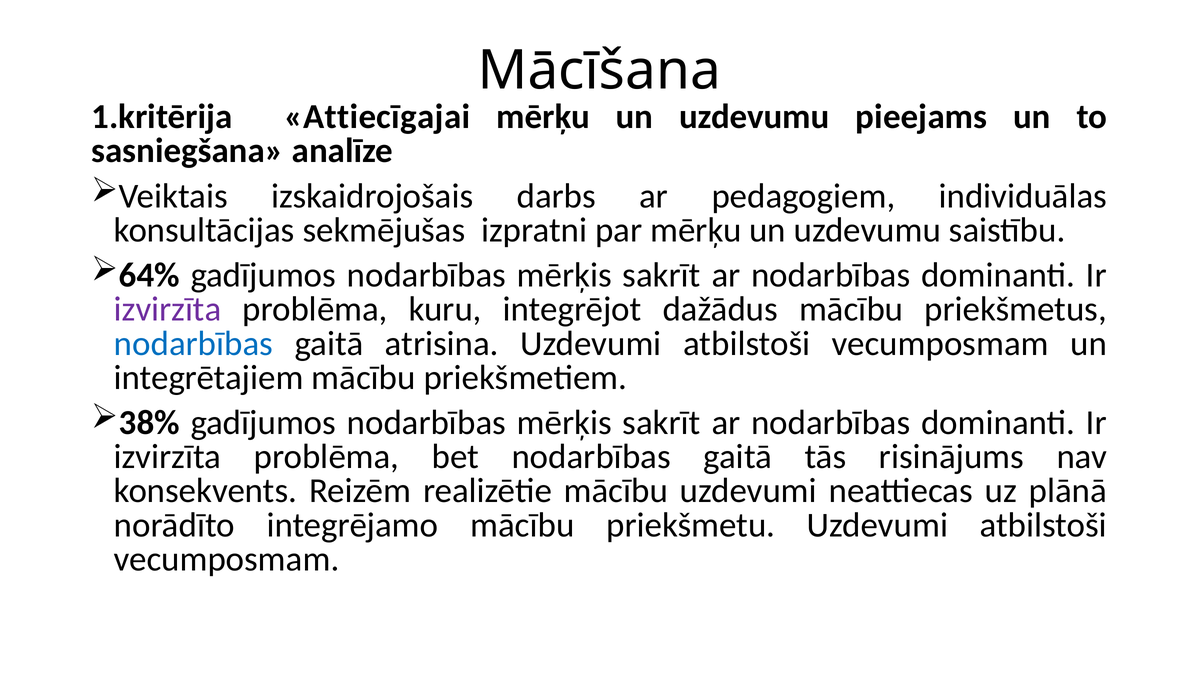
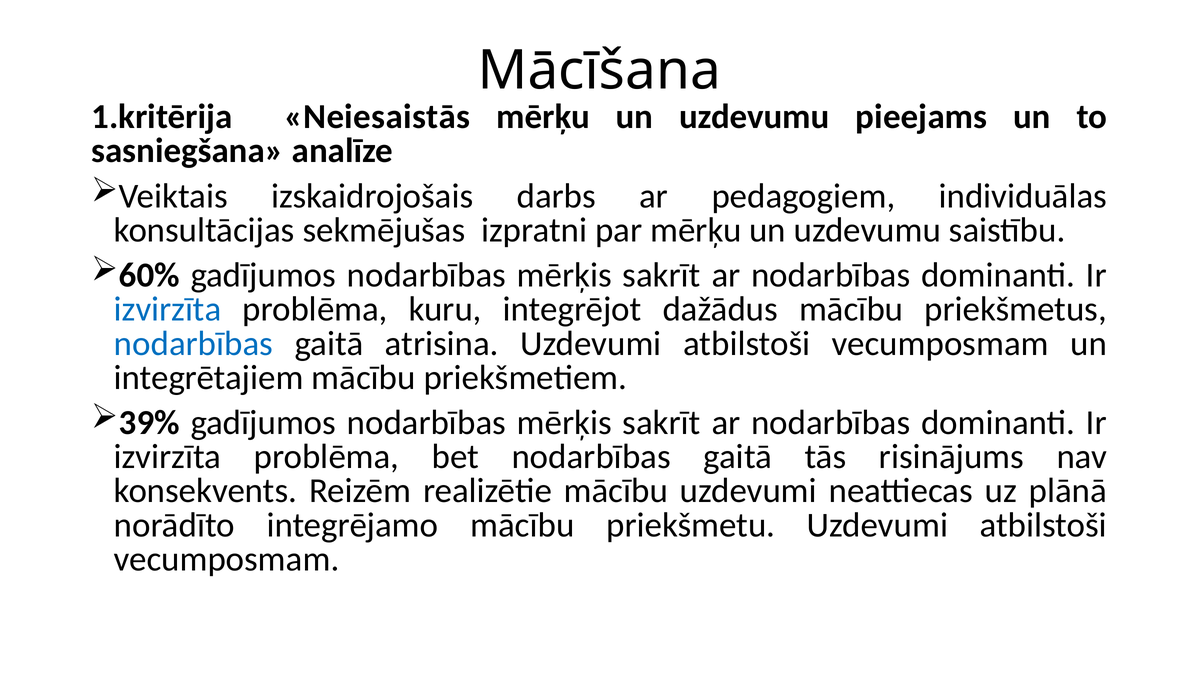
Attiecīgajai: Attiecīgajai -> Neiesaistās (377, 117)
64%: 64% -> 60% (149, 275)
izvirzīta colour: purple -> blue (168, 309)
38%: 38% -> 39% (149, 422)
